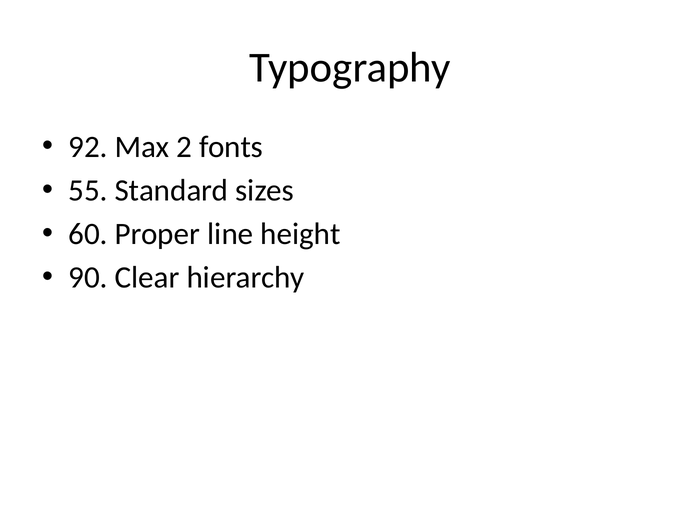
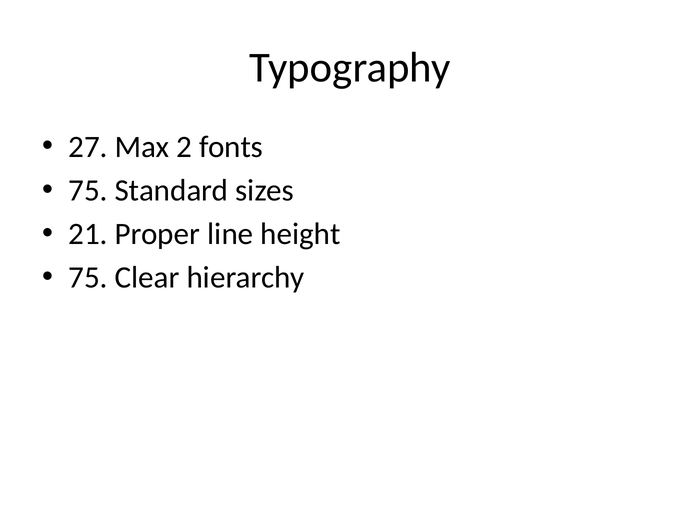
92: 92 -> 27 (88, 147)
55: 55 -> 75 (88, 190)
60: 60 -> 21 (88, 234)
90: 90 -> 75 (88, 278)
